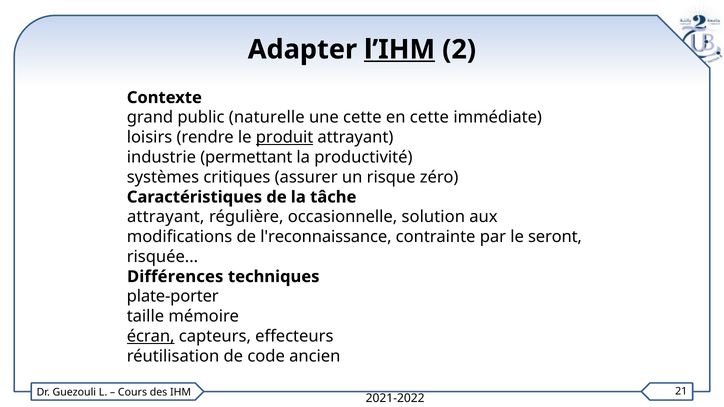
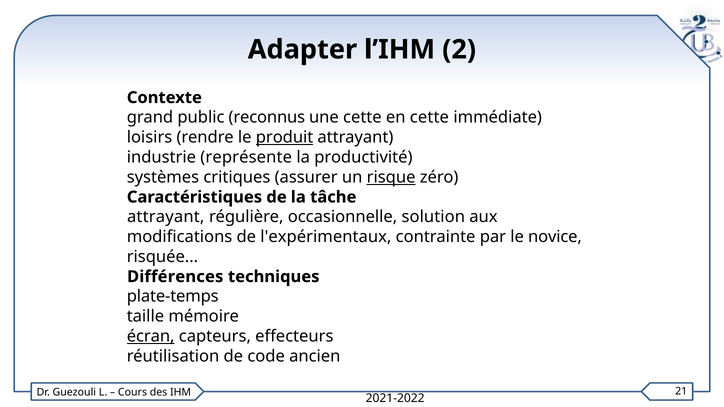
l’IHM underline: present -> none (400, 50)
naturelle: naturelle -> reconnus (267, 118)
permettant: permettant -> représente (246, 157)
risque underline: none -> present (391, 177)
l'reconnaissance: l'reconnaissance -> l'expérimentaux (326, 237)
seront: seront -> novice (555, 237)
plate-porter: plate-porter -> plate-temps (173, 297)
